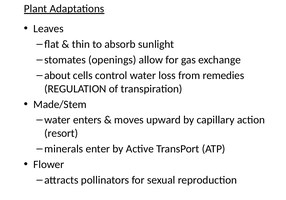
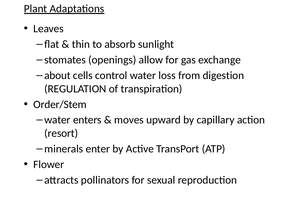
remedies: remedies -> digestion (223, 76)
Made/Stem: Made/Stem -> Order/Stem (60, 105)
